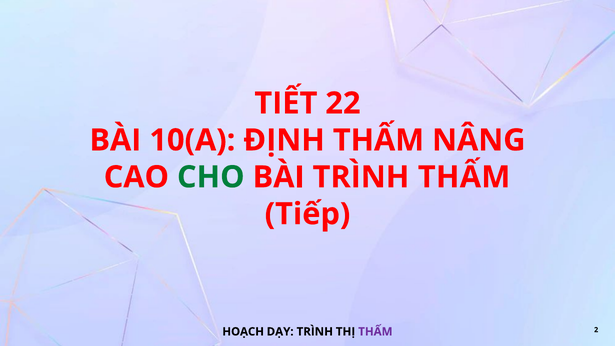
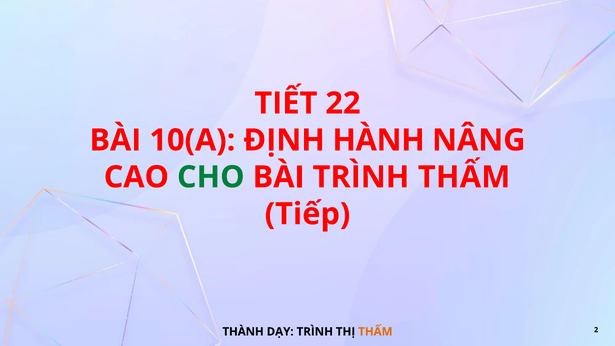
ĐỊNH THẤM: THẤM -> HÀNH (379, 140)
HOẠCH: HOẠCH -> THÀNH (243, 332)
THẤM colour: purple -> orange (375, 332)
